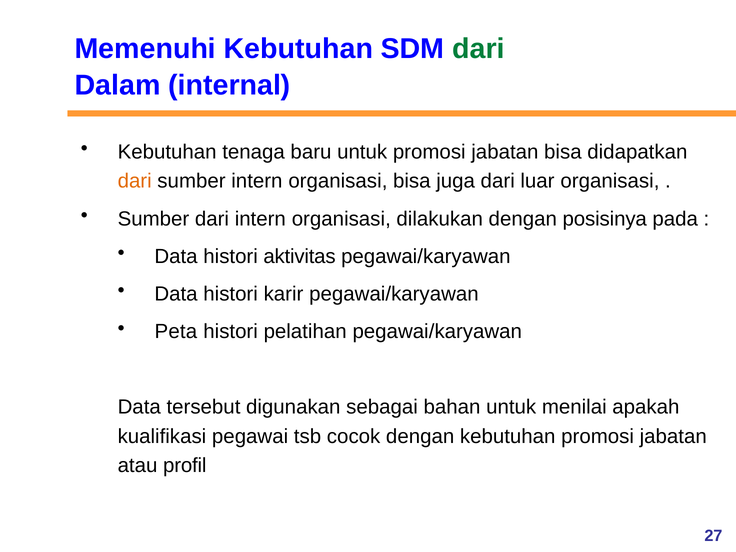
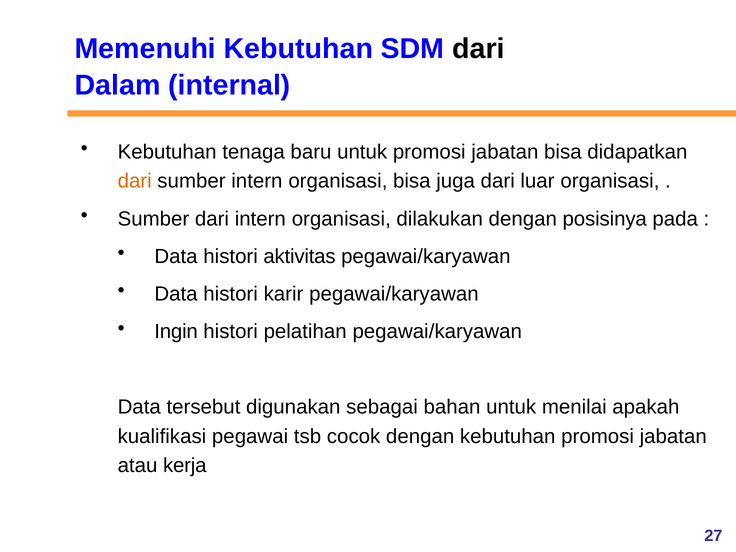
dari colour: green -> black (478, 49)
Peta: Peta -> Ingin (176, 332)
profil: profil -> kerja (185, 466)
